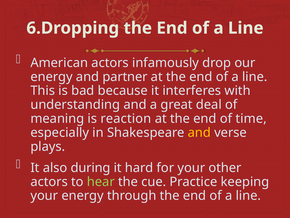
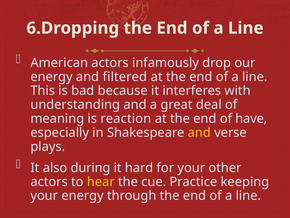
partner: partner -> filtered (125, 77)
time: time -> have (251, 118)
hear colour: light green -> yellow (101, 181)
